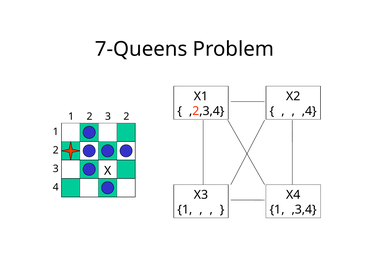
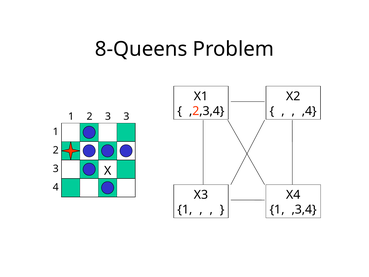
7-Queens: 7-Queens -> 8-Queens (141, 49)
2 2: 2 -> 3 (126, 116)
